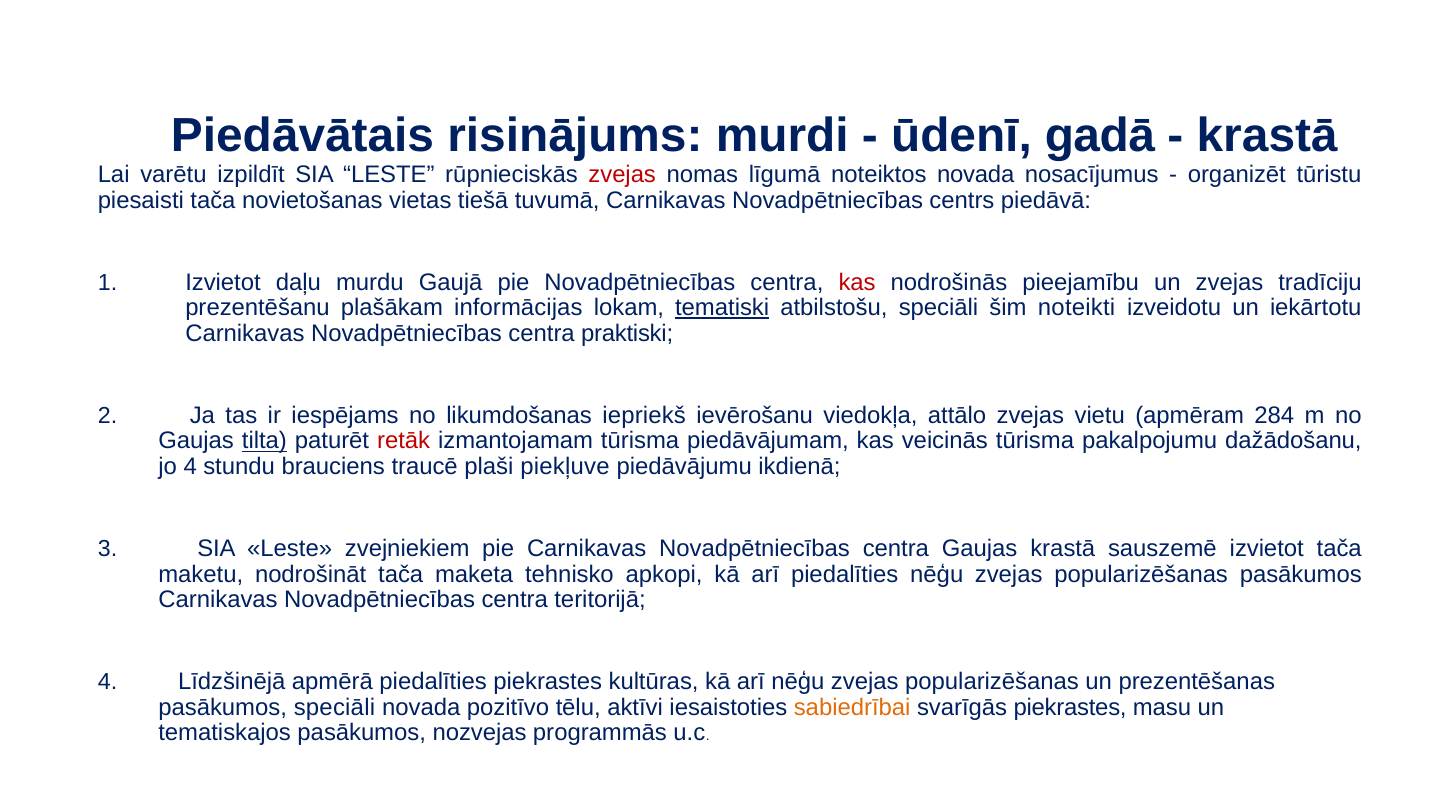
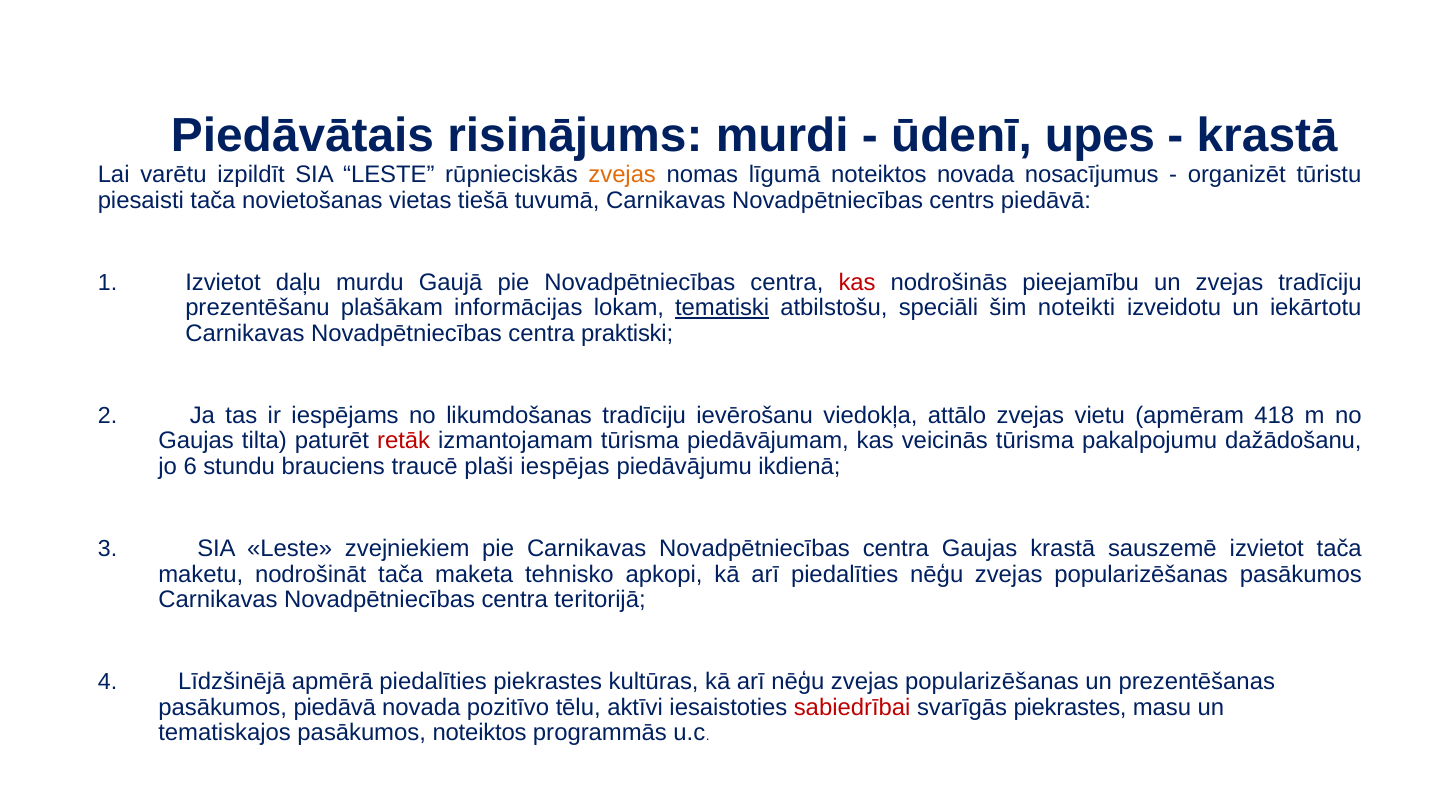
gadā: gadā -> upes (1100, 136)
zvejas colour: red -> orange (622, 175)
likumdošanas iepriekš: iepriekš -> tradīciju (644, 415)
284: 284 -> 418 (1274, 415)
tilta underline: present -> none (264, 441)
jo 4: 4 -> 6 (190, 467)
piekļuve: piekļuve -> iespējas (565, 467)
pasākumos speciāli: speciāli -> piedāvā (335, 707)
sabiedrībai colour: orange -> red (852, 707)
pasākumos nozvejas: nozvejas -> noteiktos (480, 733)
